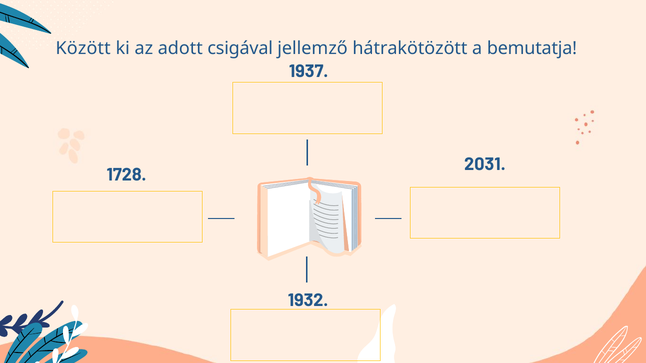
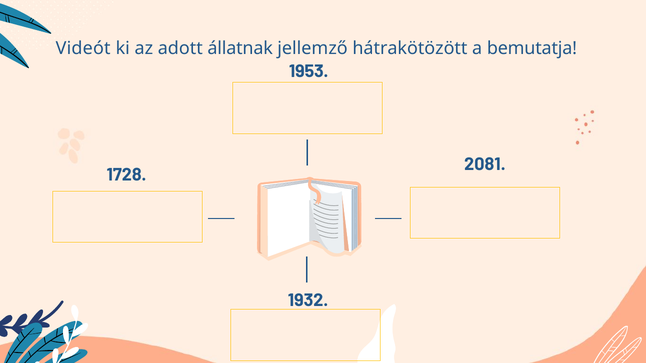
Között: Között -> Videót (83, 49)
csigával: csigával -> állatnak (240, 49)
1937: 1937 -> 1953 (309, 71)
2031: 2031 -> 2081 (485, 165)
